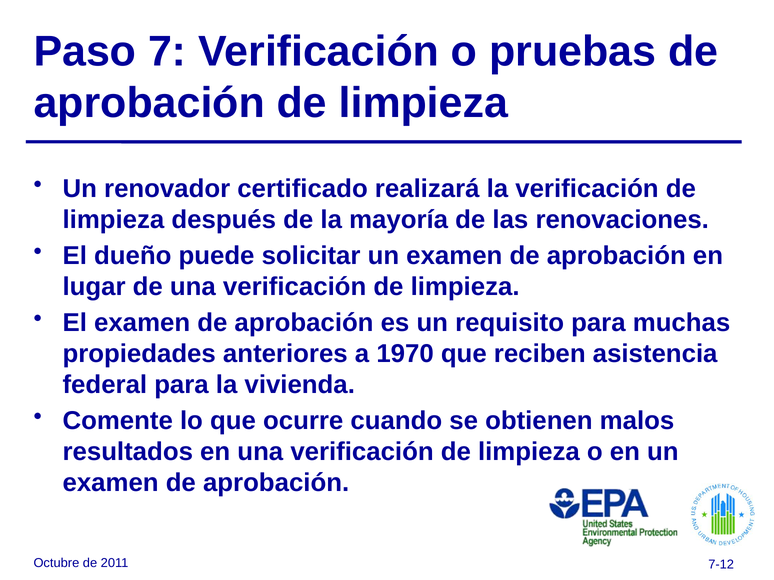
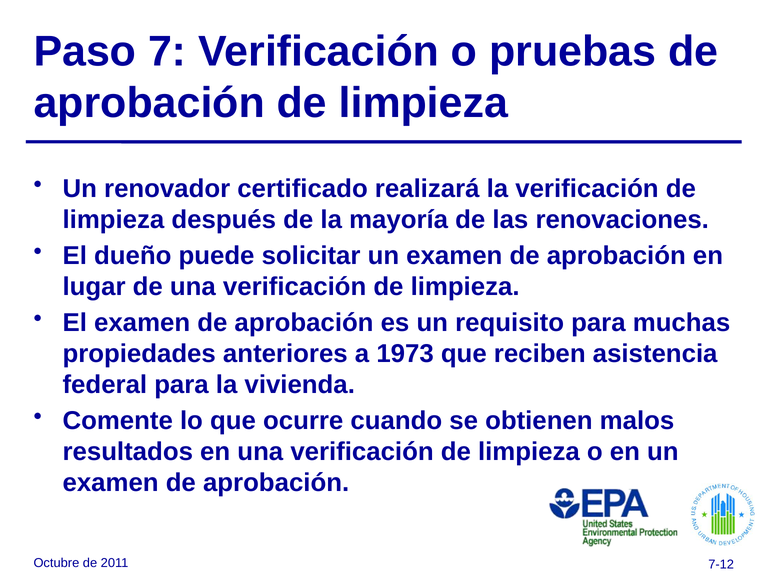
1970: 1970 -> 1973 (405, 354)
